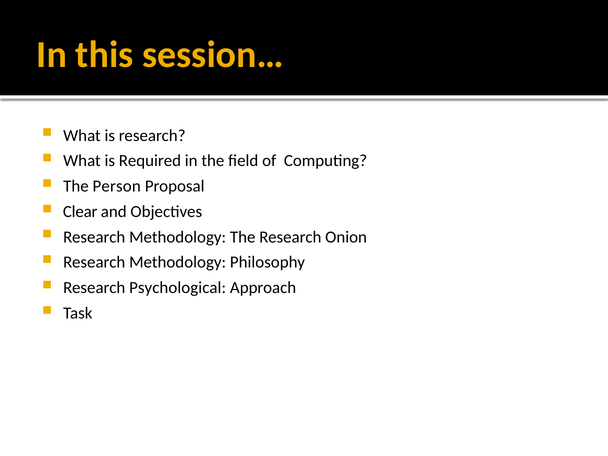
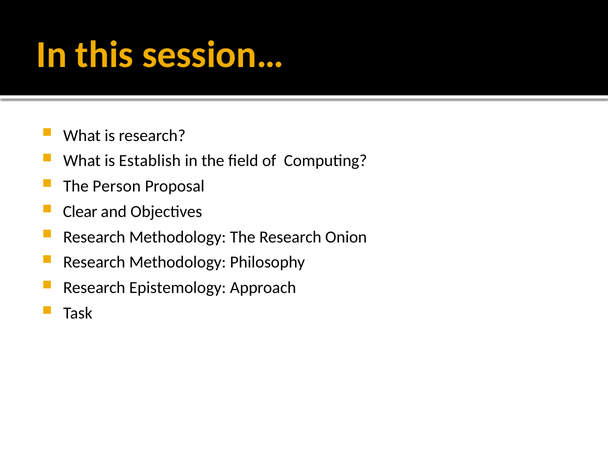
Required: Required -> Establish (150, 161)
Psychological: Psychological -> Epistemology (178, 288)
